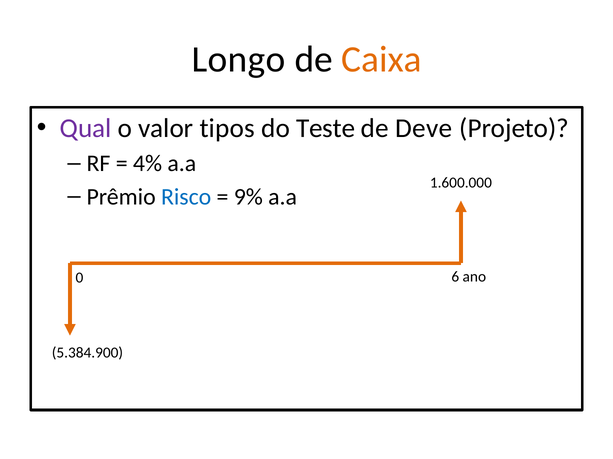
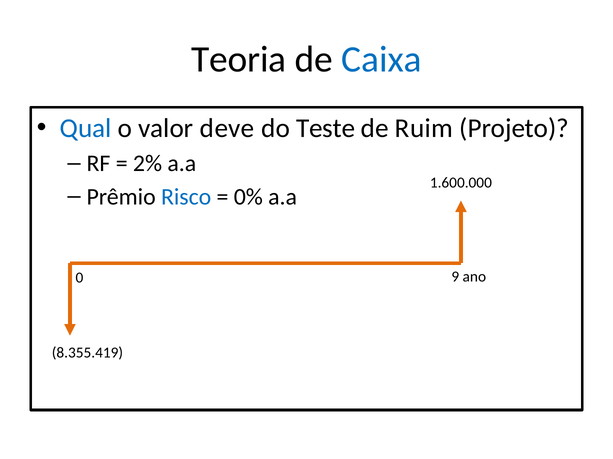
Longo: Longo -> Teoria (239, 59)
Caixa colour: orange -> blue (382, 59)
Qual colour: purple -> blue (86, 129)
tipos: tipos -> deve (227, 129)
Deve: Deve -> Ruim (424, 129)
4%: 4% -> 2% (148, 164)
9%: 9% -> 0% (248, 197)
6: 6 -> 9 (455, 277)
5.384.900: 5.384.900 -> 8.355.419 (87, 353)
